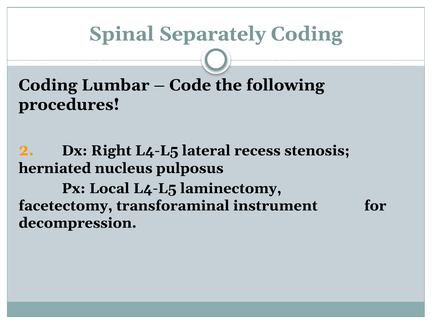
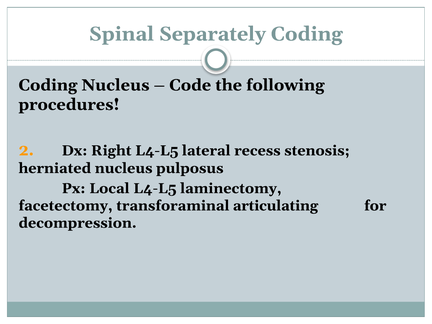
Coding Lumbar: Lumbar -> Nucleus (115, 85)
instrument: instrument -> articulating (276, 206)
